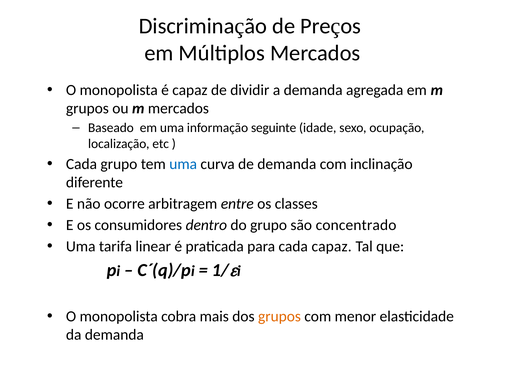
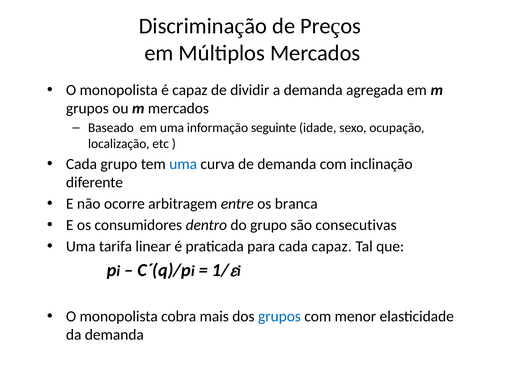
classes: classes -> branca (296, 203)
concentrado: concentrado -> consecutivas (356, 225)
grupos colour: orange -> blue (279, 316)
